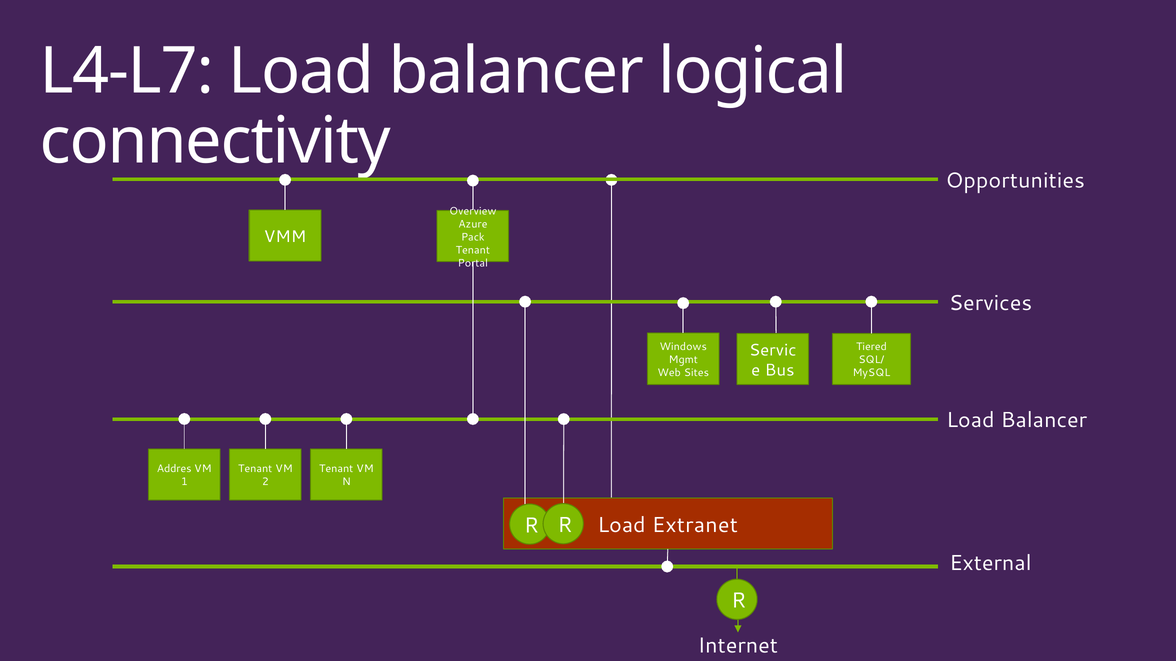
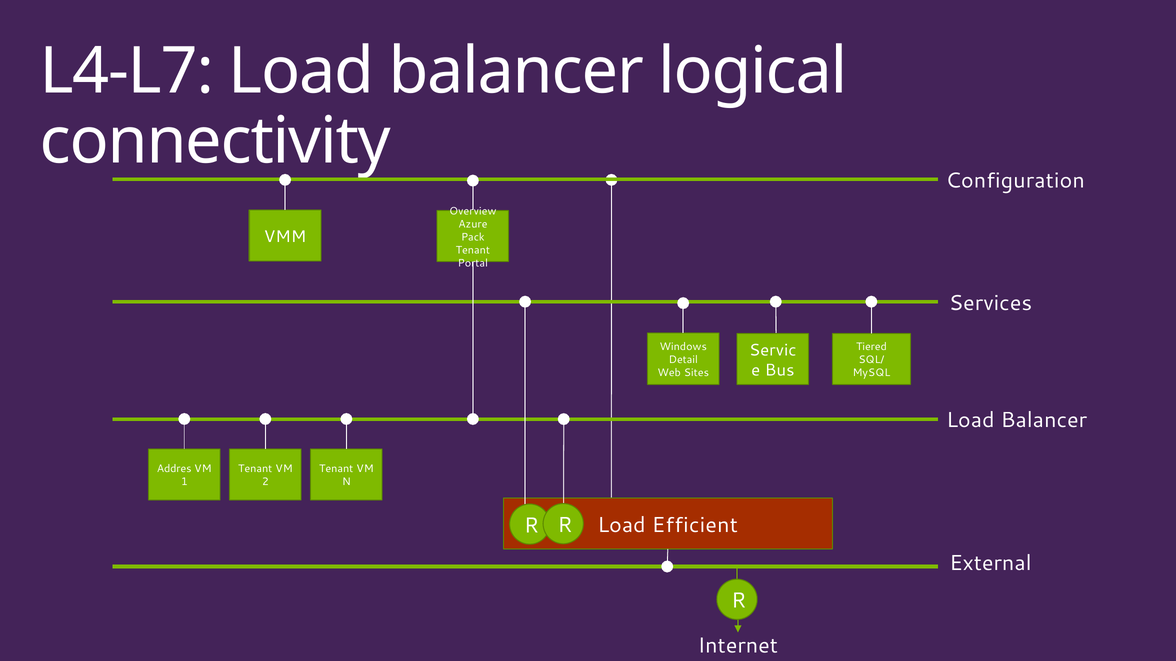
Opportunities: Opportunities -> Configuration (1015, 181)
Mgmt: Mgmt -> Detail (683, 360)
Extranet: Extranet -> Efficient (695, 525)
